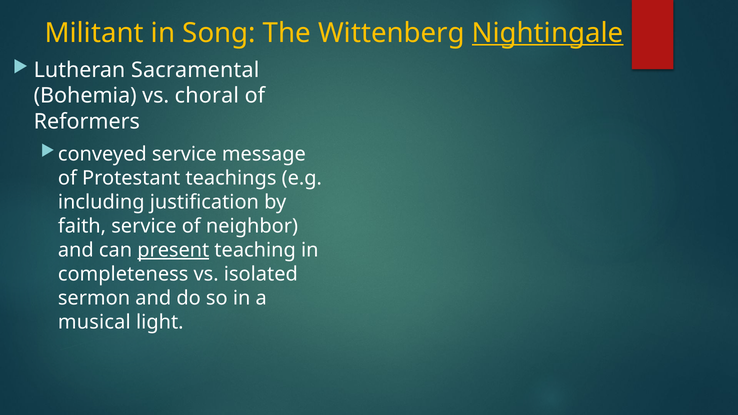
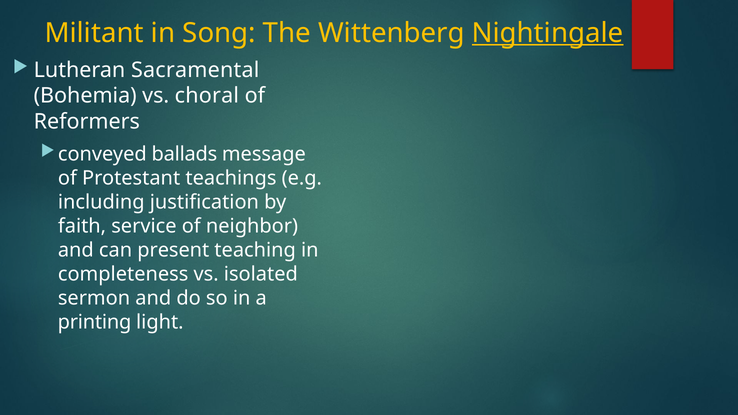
conveyed service: service -> ballads (184, 154)
present underline: present -> none (173, 250)
musical: musical -> printing (94, 322)
